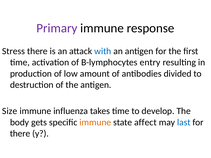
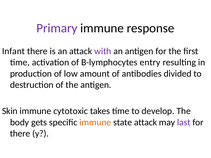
Stress: Stress -> Infant (14, 51)
with colour: blue -> purple (103, 51)
Size: Size -> Skin (10, 111)
influenza: influenza -> cytotoxic (71, 111)
state affect: affect -> attack (146, 122)
last colour: blue -> purple (184, 122)
